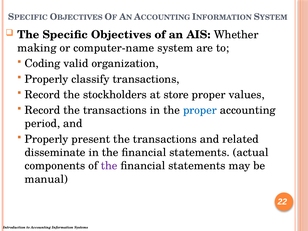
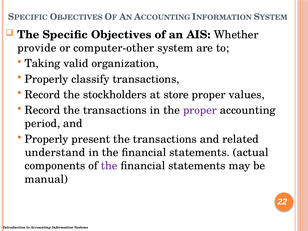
making: making -> provide (37, 48)
computer-name: computer-name -> computer-other (114, 48)
Coding: Coding -> Taking (43, 64)
proper colour: blue -> purple (200, 110)
disseminate: disseminate -> understand (55, 152)
